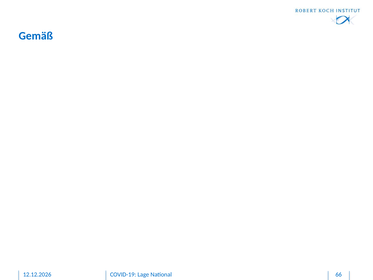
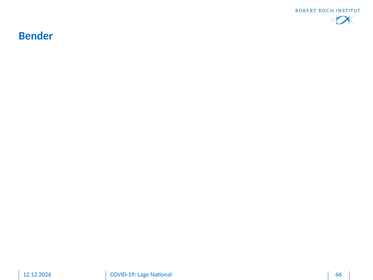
Gemäß: Gemäß -> Bender (36, 36)
